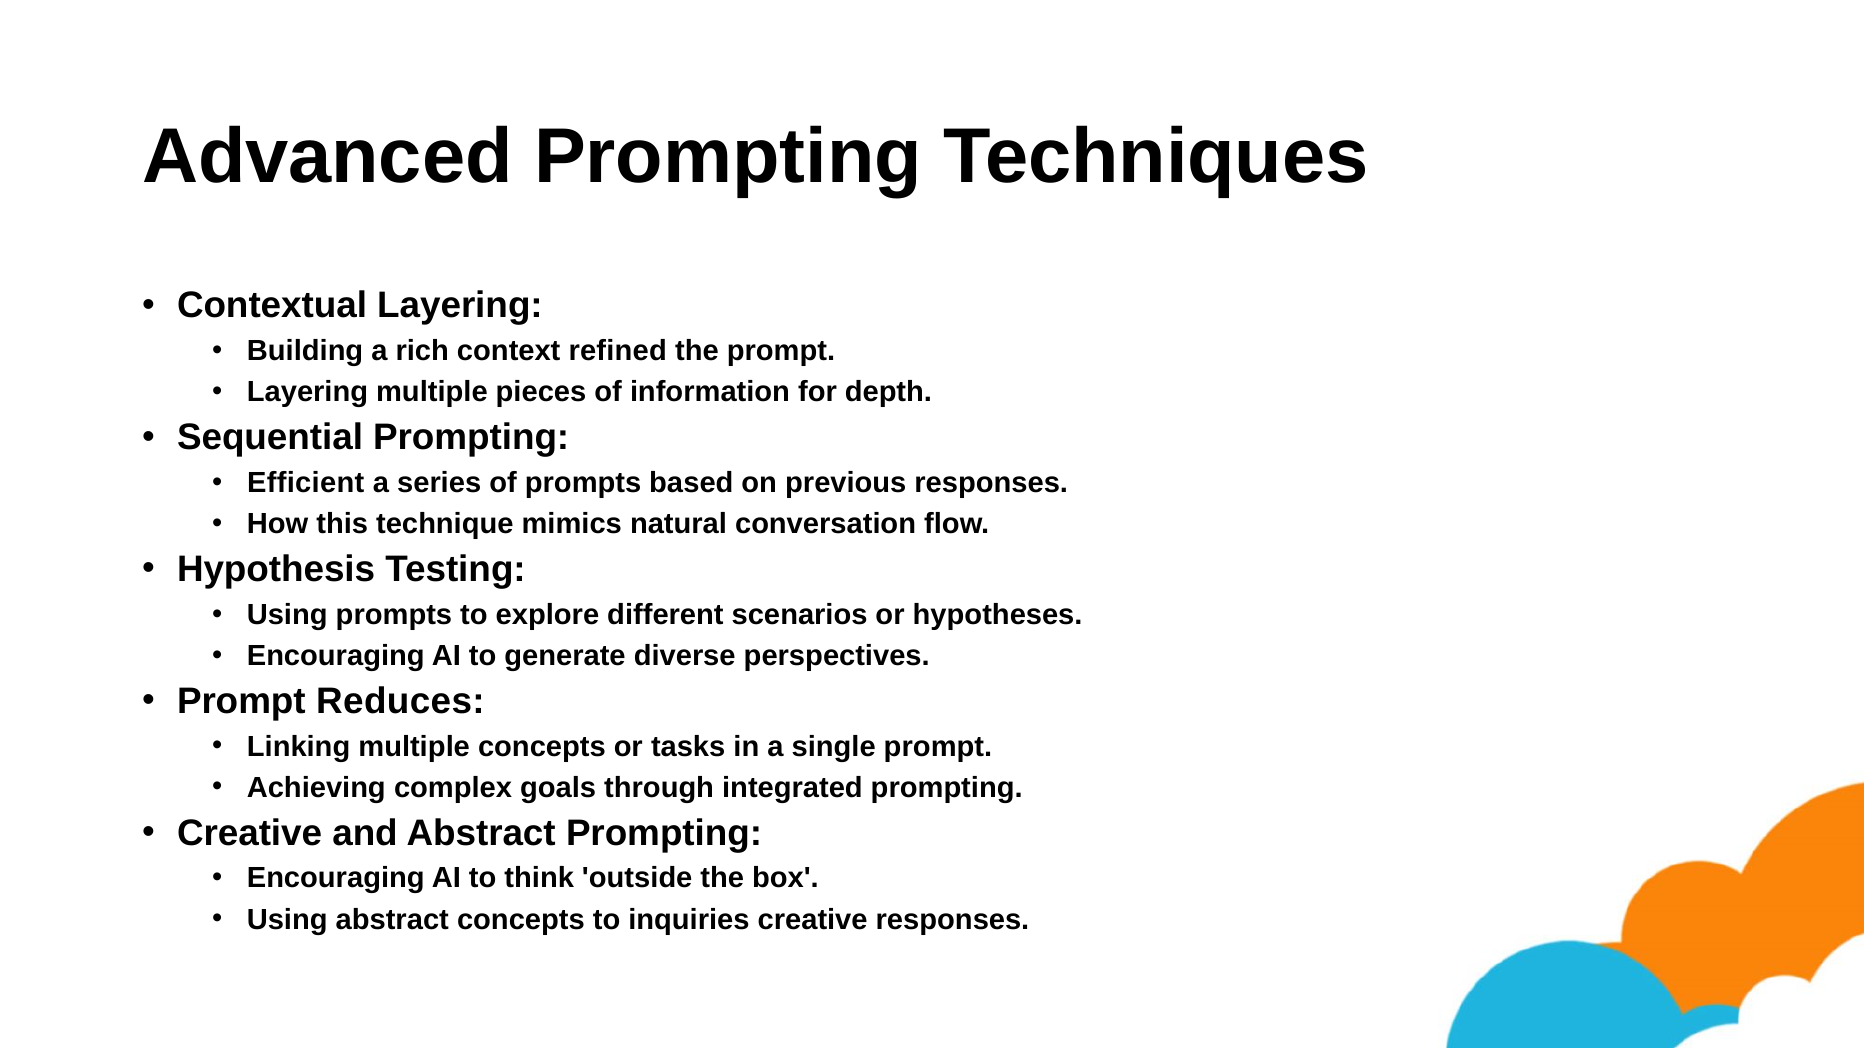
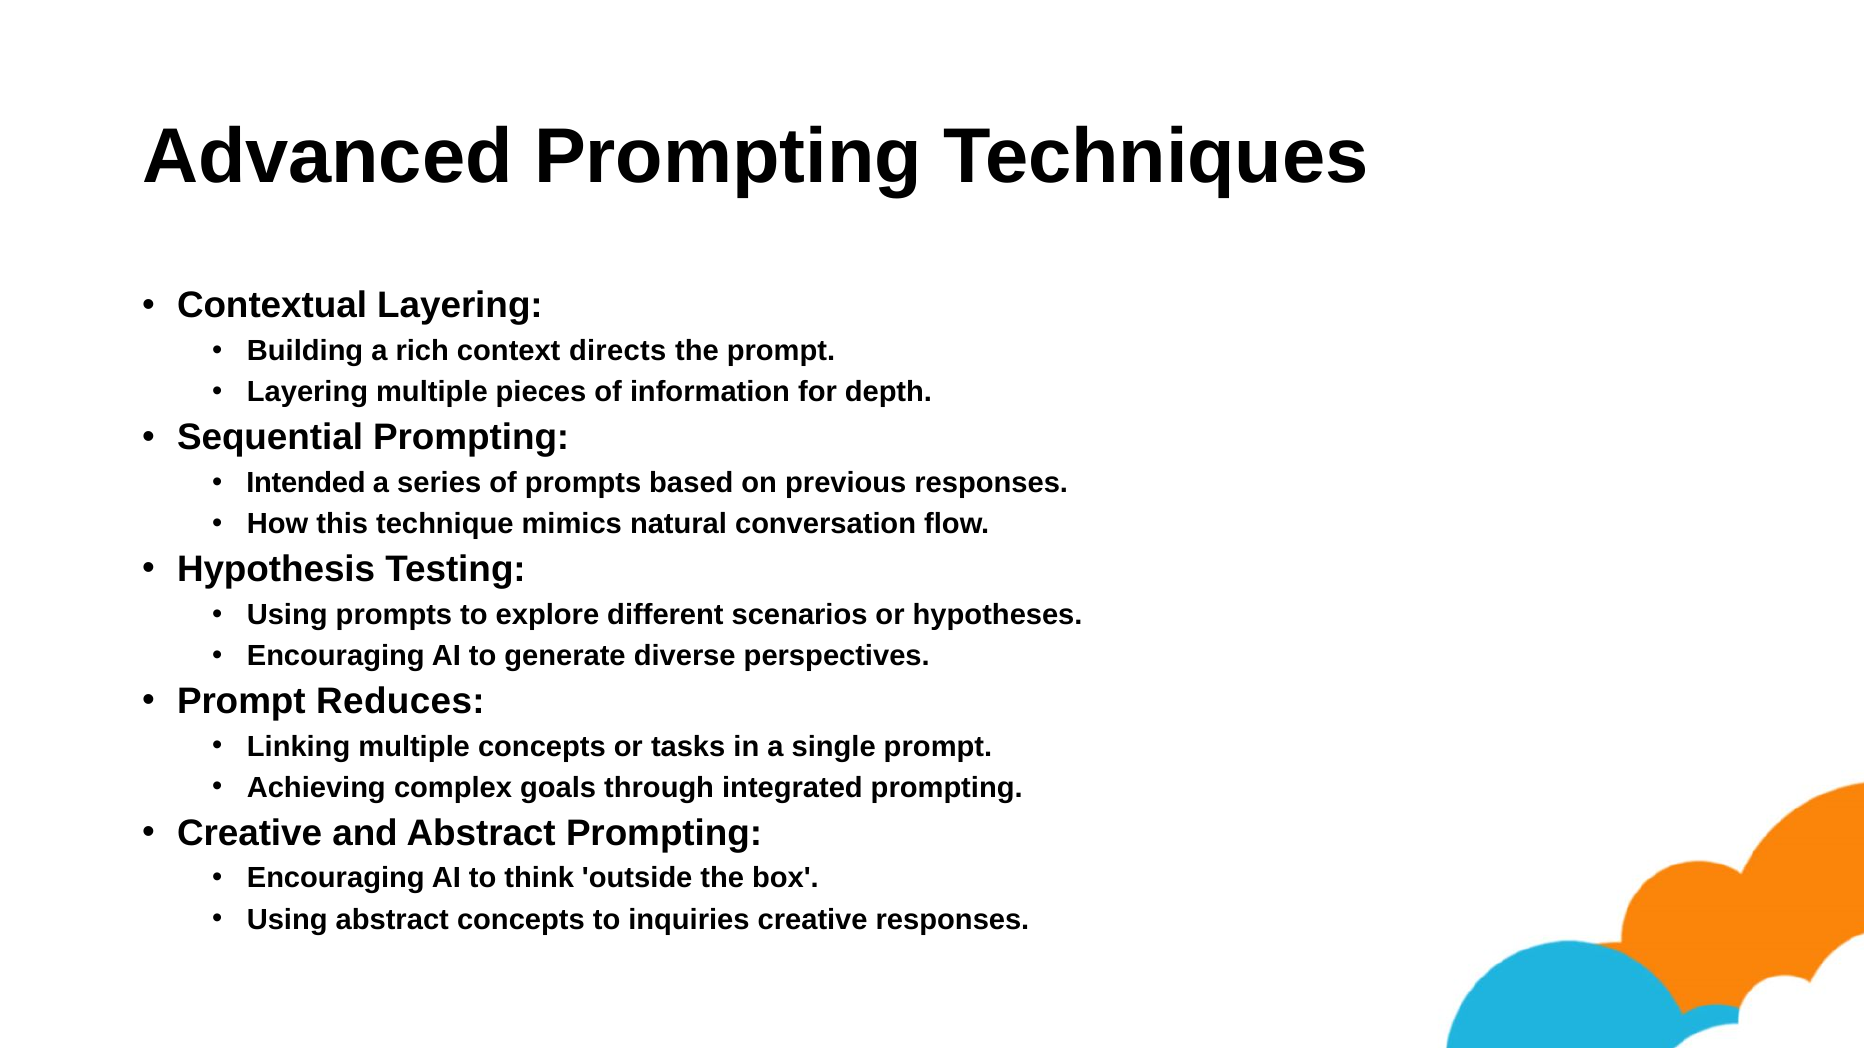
refined: refined -> directs (618, 351)
Efficient: Efficient -> Intended (306, 483)
